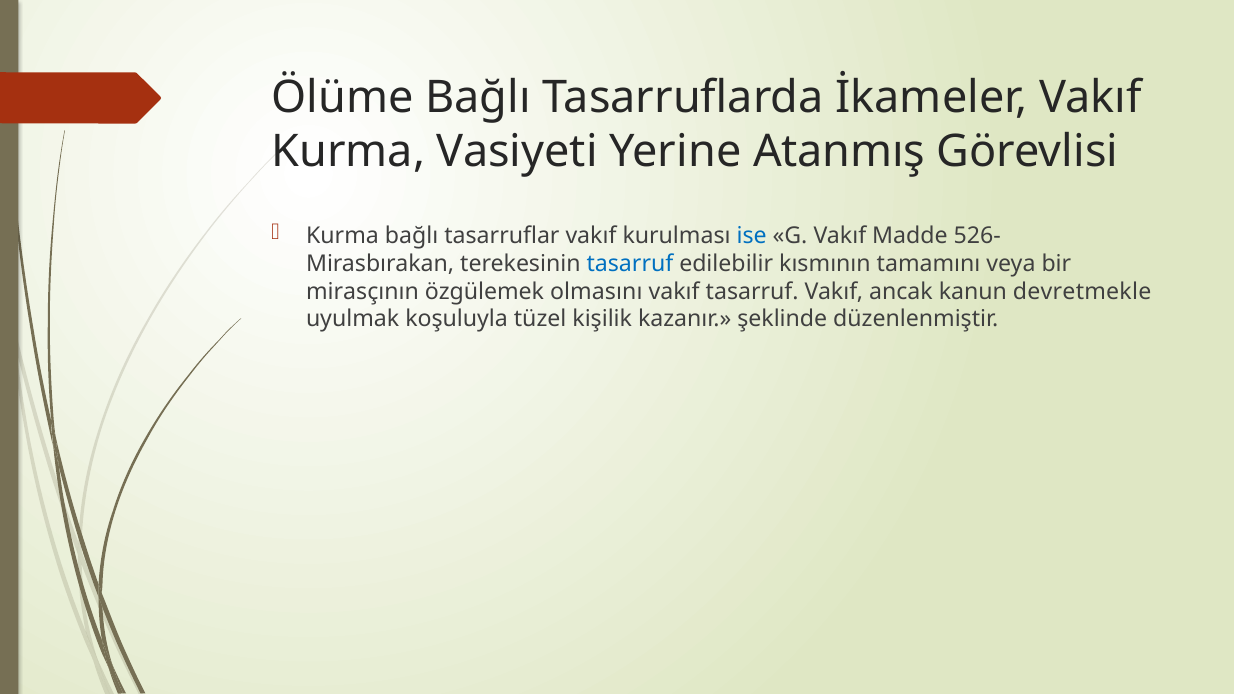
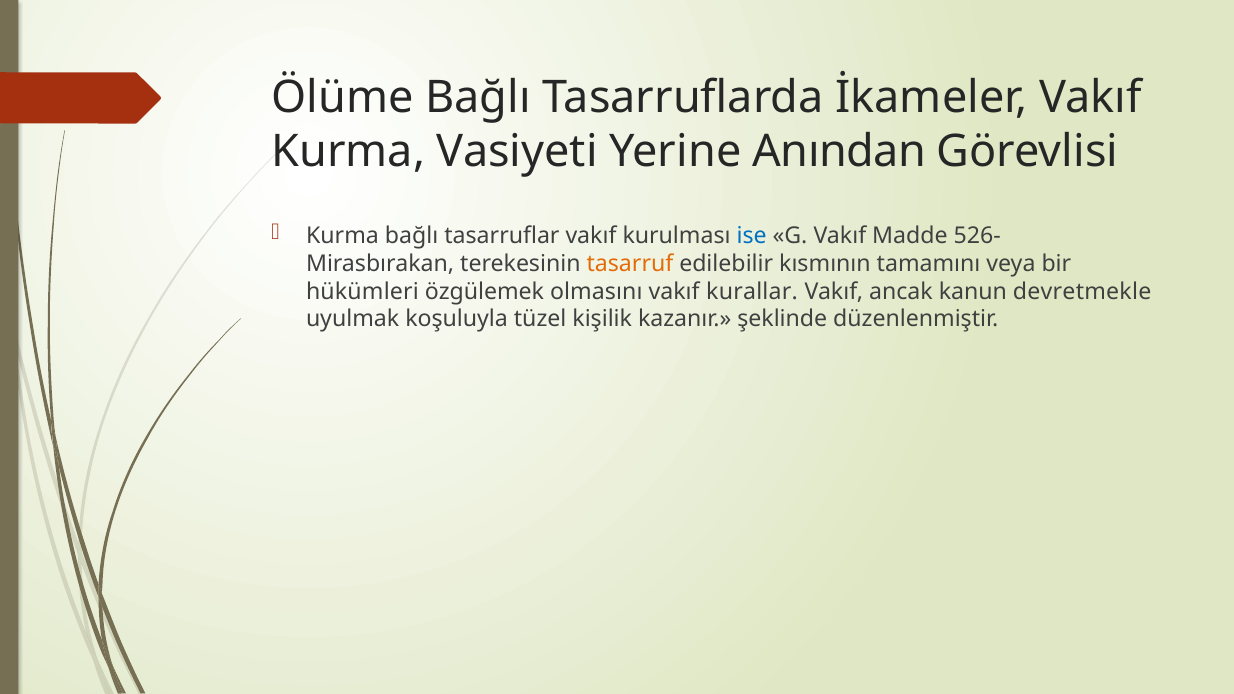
Atanmış: Atanmış -> Anından (839, 152)
tasarruf colour: blue -> orange (630, 264)
mirasçının: mirasçının -> hükümleri (362, 292)
vakıf tasarruf: tasarruf -> kurallar (752, 292)
